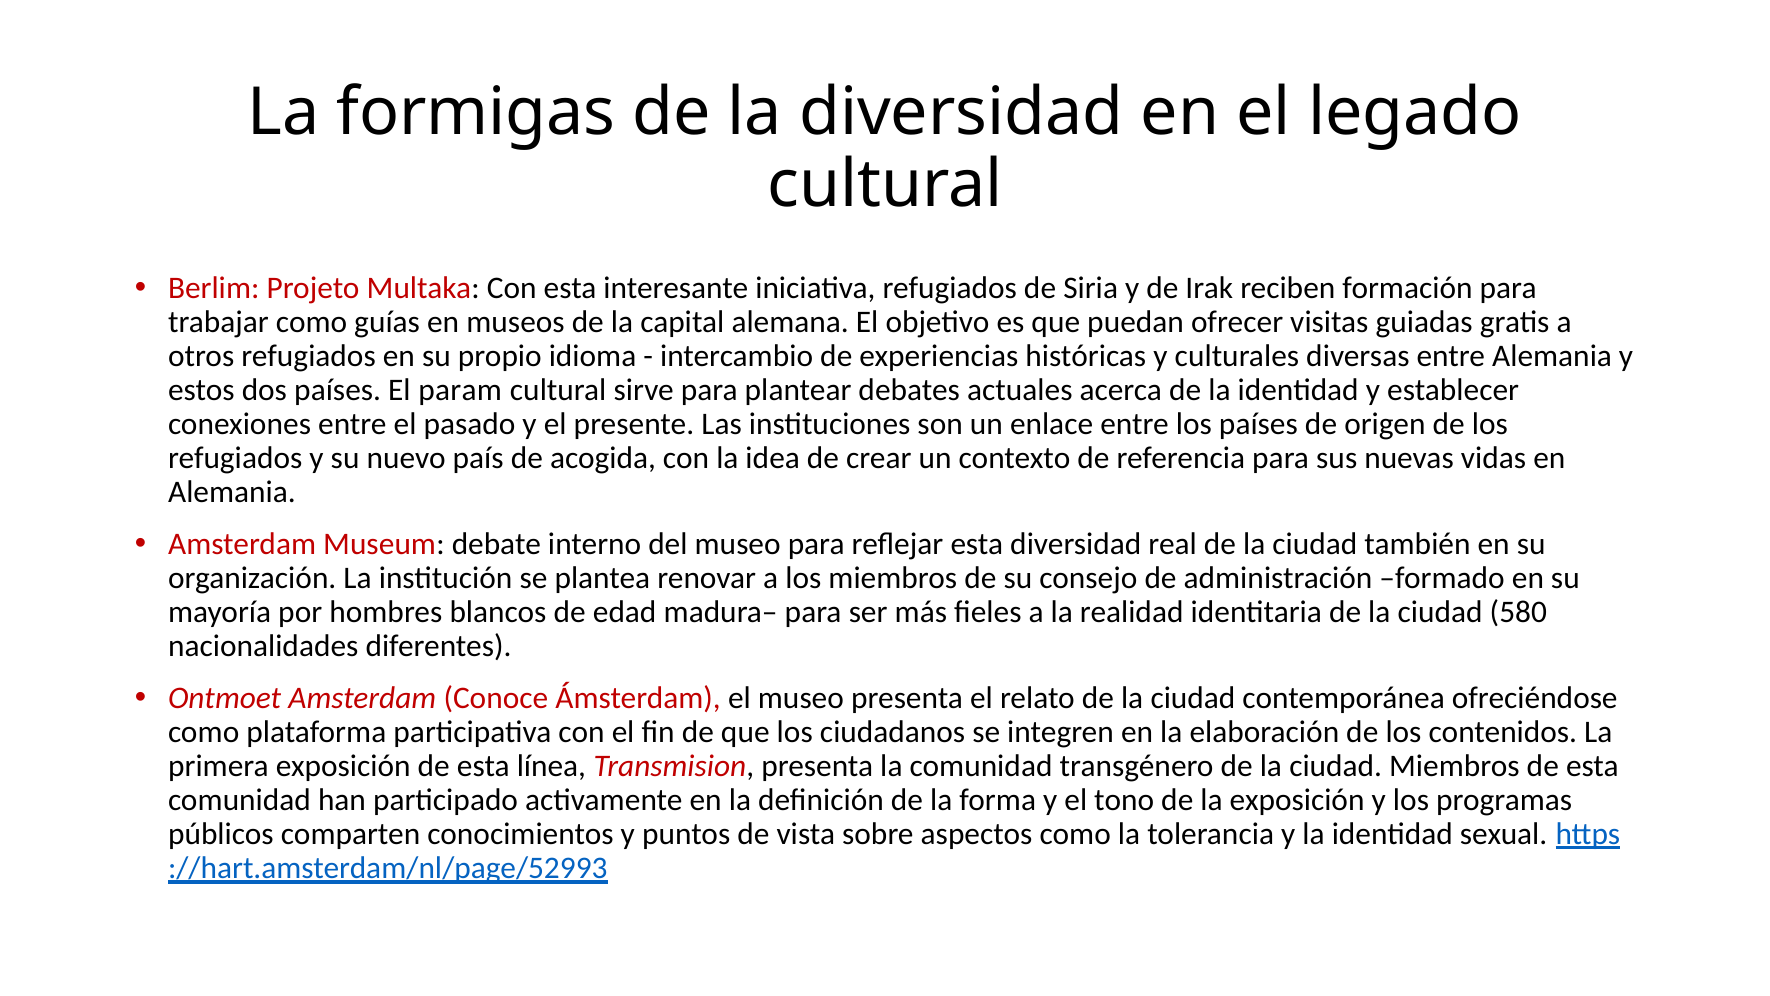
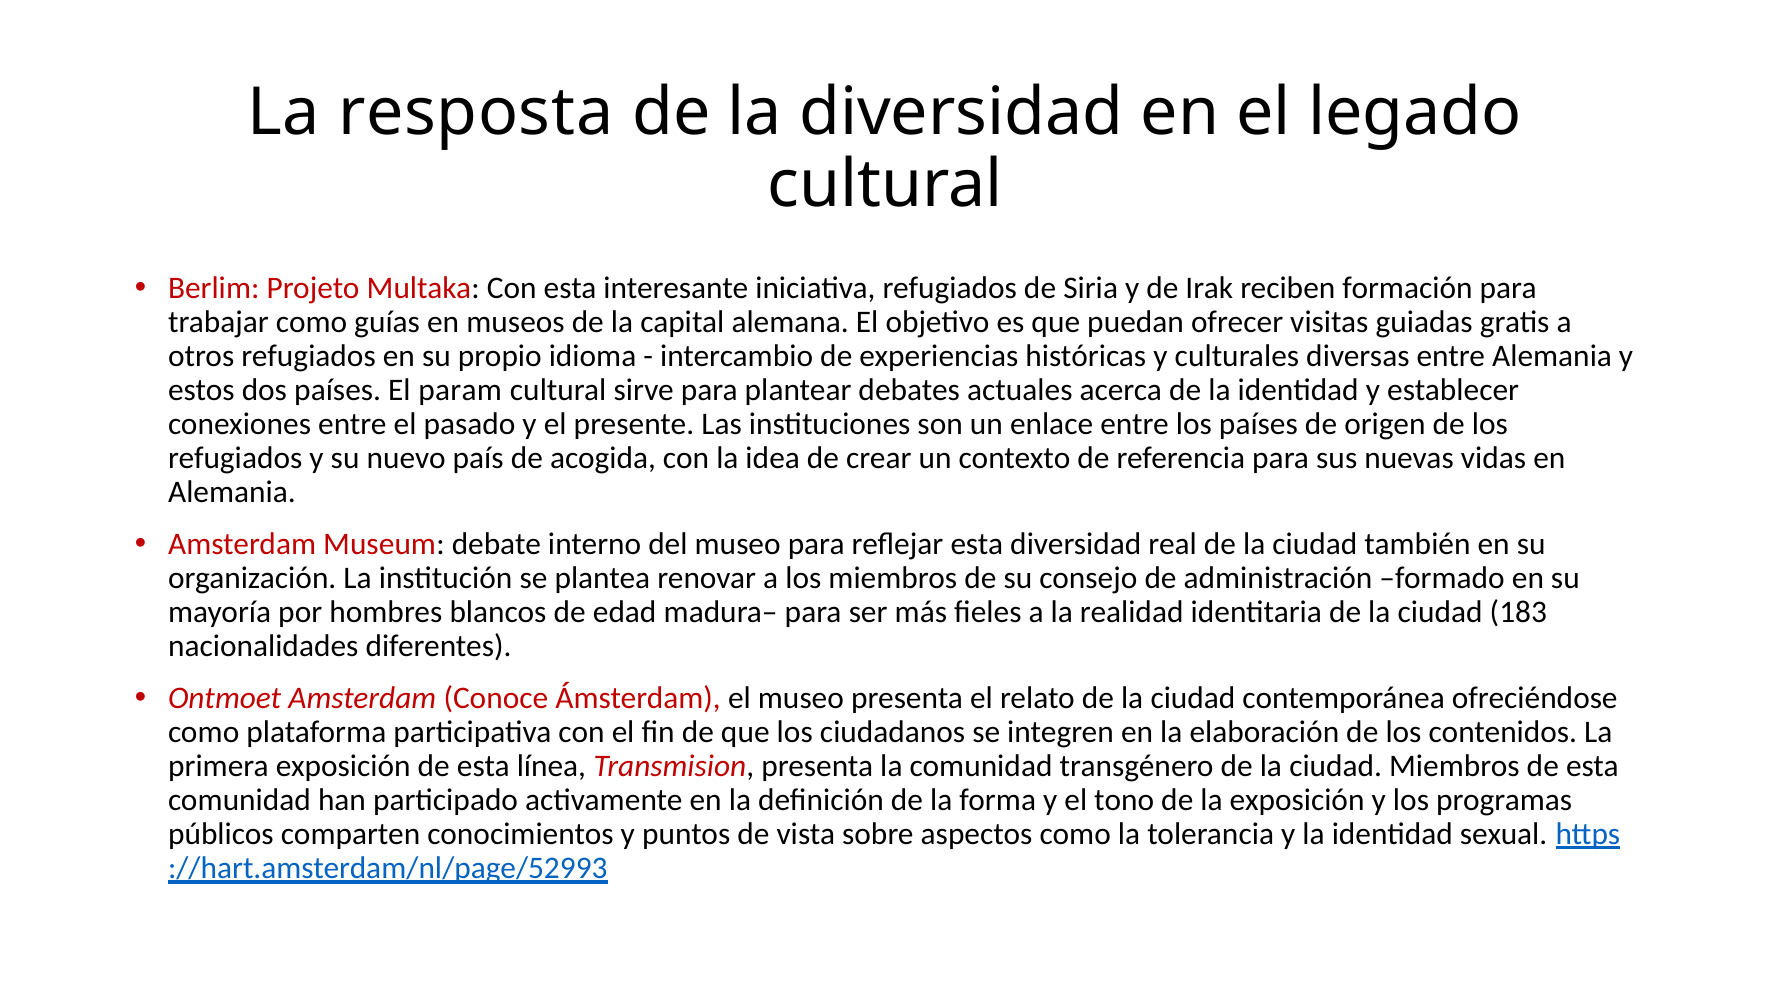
formigas: formigas -> resposta (476, 113)
580: 580 -> 183 (1518, 612)
